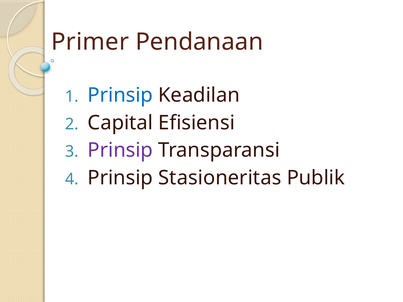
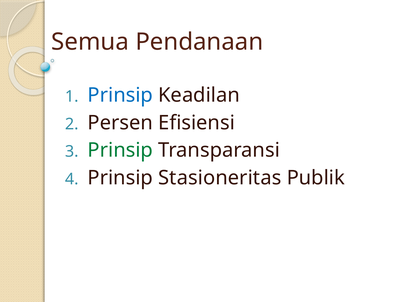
Primer: Primer -> Semua (90, 42)
Capital: Capital -> Persen (120, 123)
Prinsip colour: purple -> green (120, 150)
